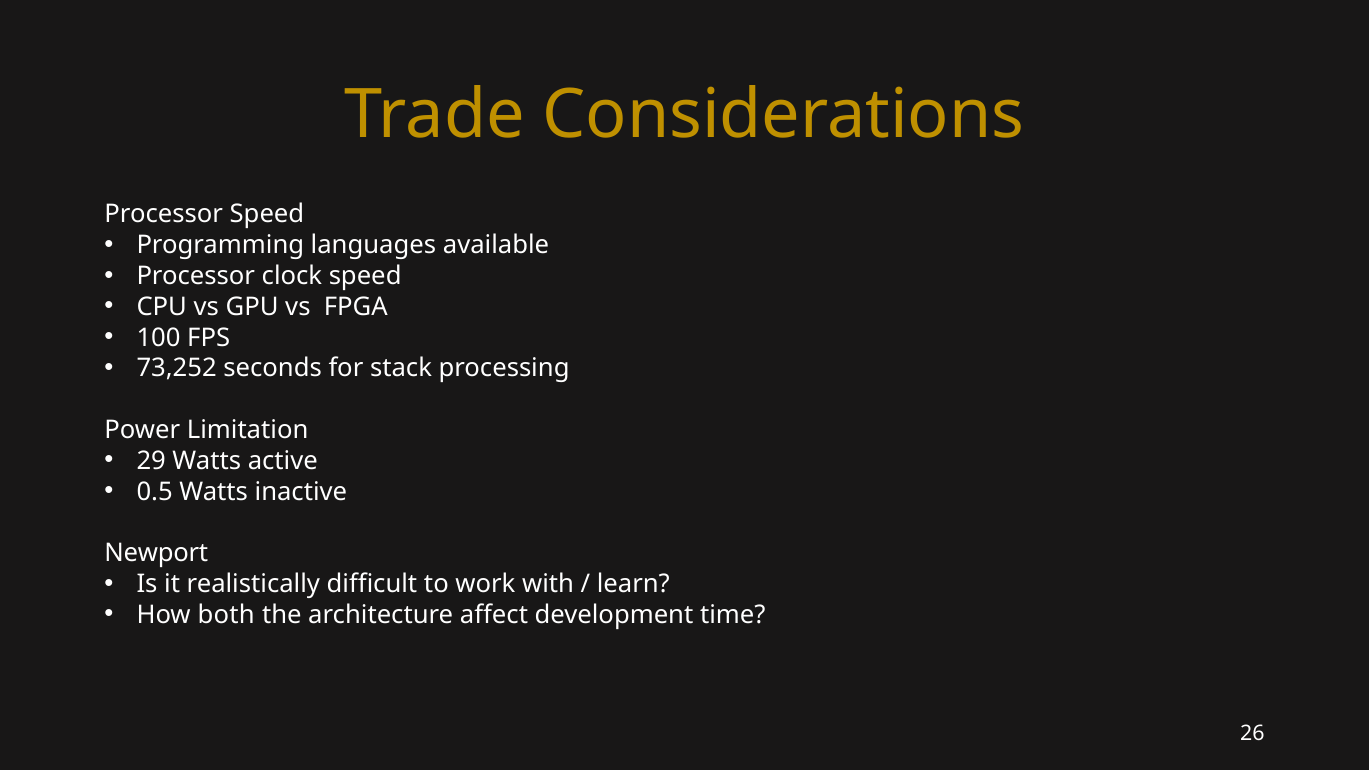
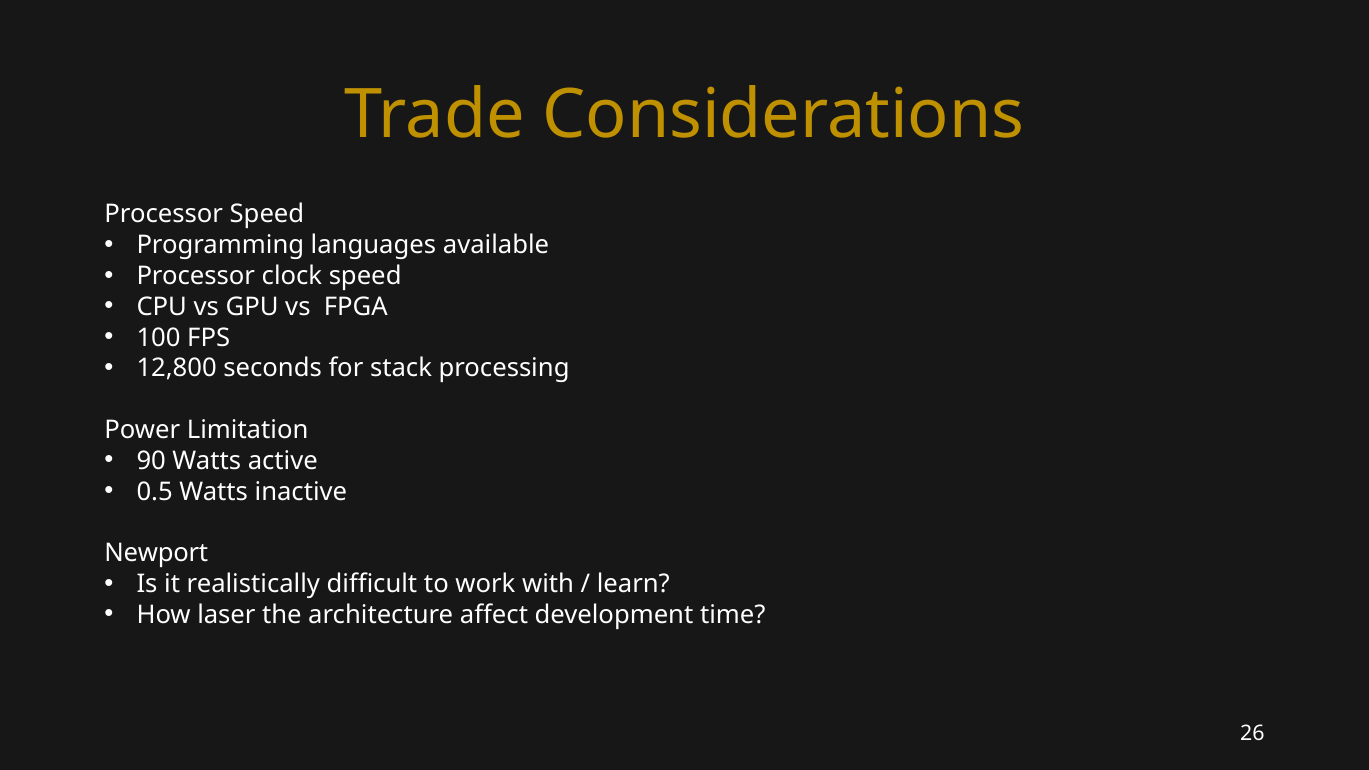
73,252: 73,252 -> 12,800 (177, 369)
29: 29 -> 90 (151, 461)
both: both -> laser (226, 615)
